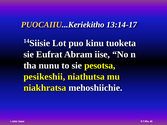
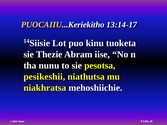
Eufrat: Eufrat -> Thezie (49, 55)
